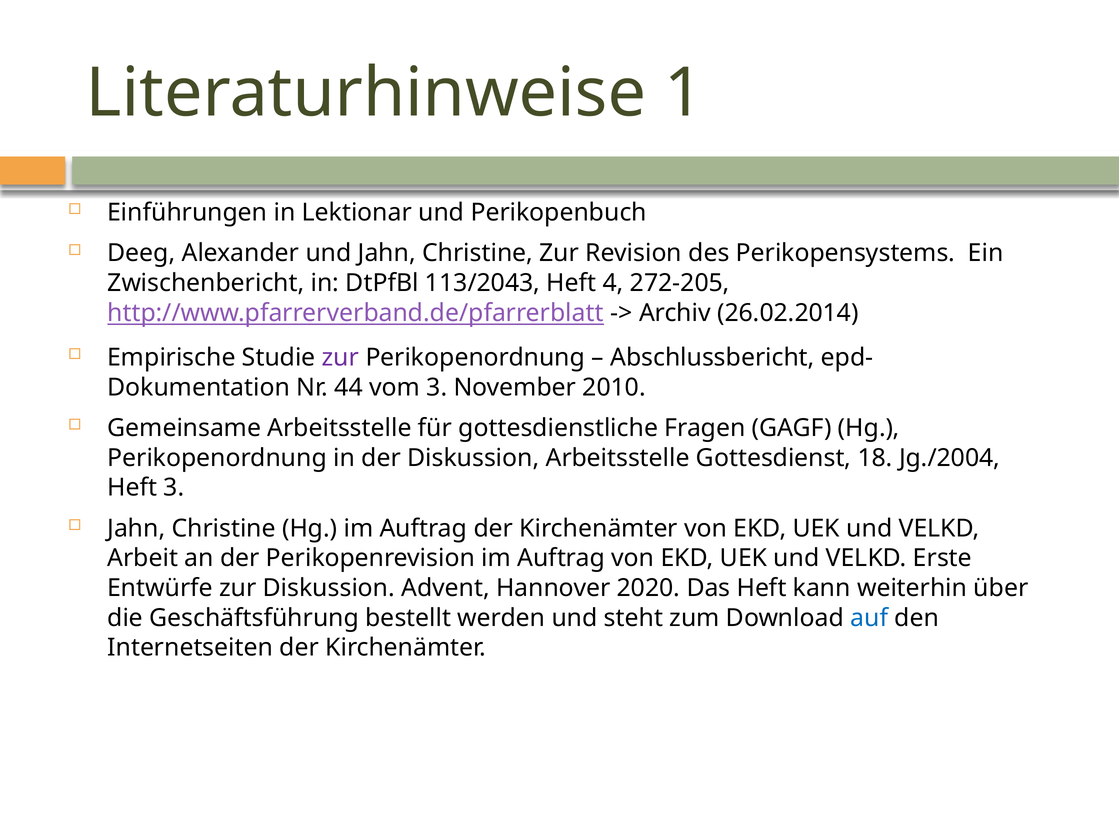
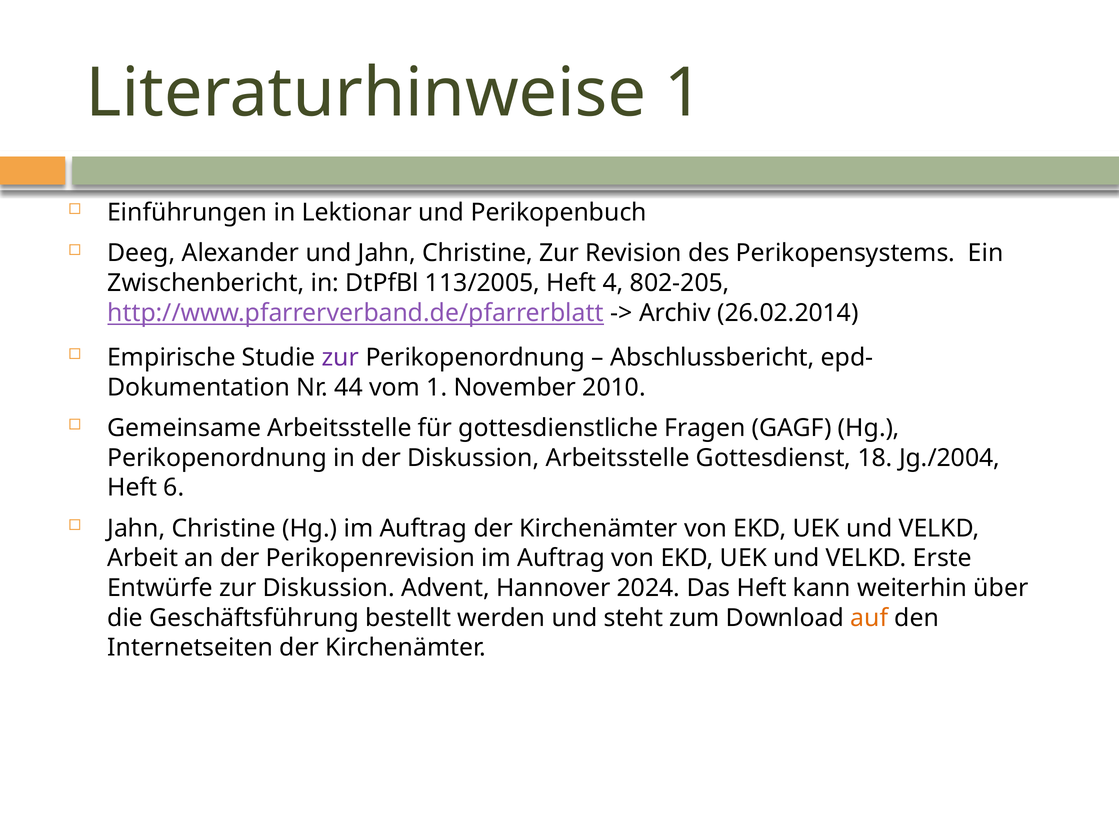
113/2043: 113/2043 -> 113/2005 (483, 283)
272-205: 272-205 -> 802-205 (680, 283)
vom 3: 3 -> 1 (437, 387)
Heft 3: 3 -> 6 (174, 488)
2020: 2020 -> 2024 (648, 588)
auf colour: blue -> orange (869, 618)
